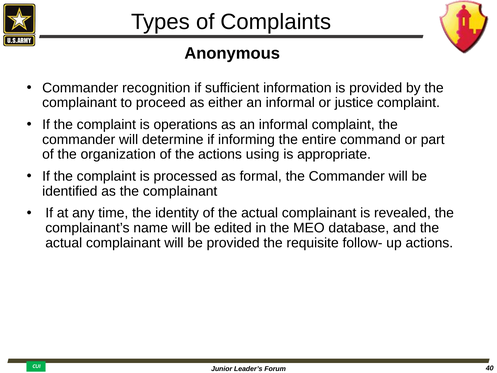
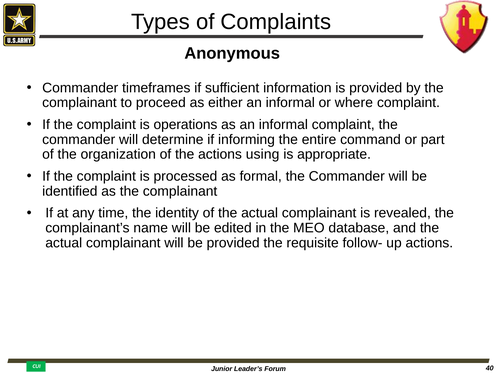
recognition: recognition -> timeframes (156, 88)
justice: justice -> where (354, 103)
